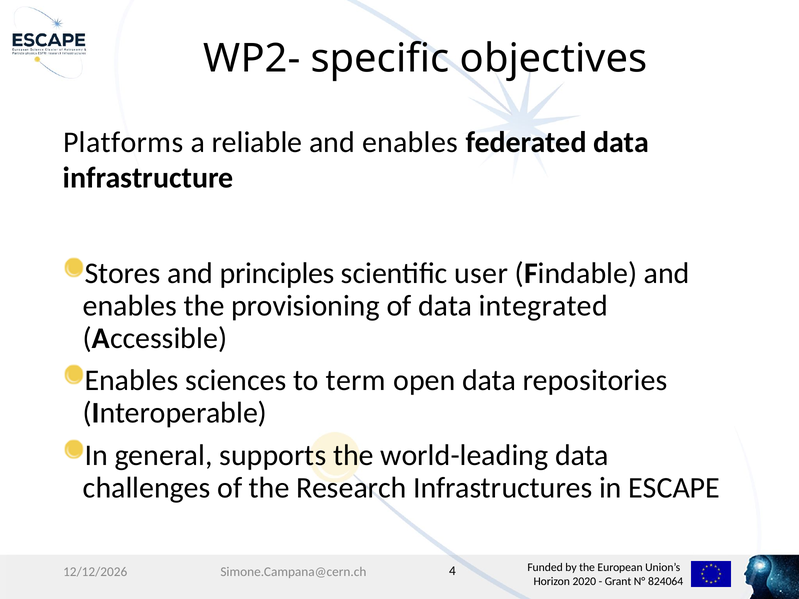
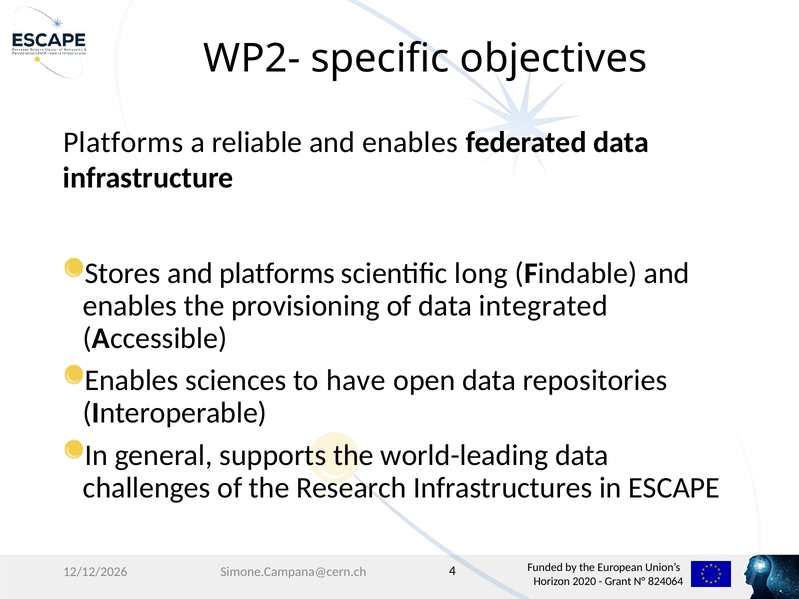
and principles: principles -> platforms (277, 274)
user: user -> long (481, 274)
term: term -> have (356, 381)
